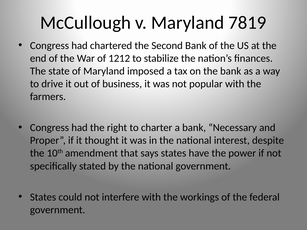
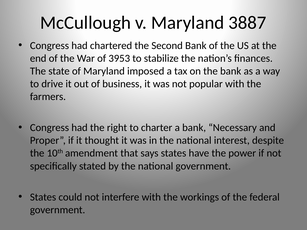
7819: 7819 -> 3887 (247, 23)
1212: 1212 -> 3953 (119, 58)
